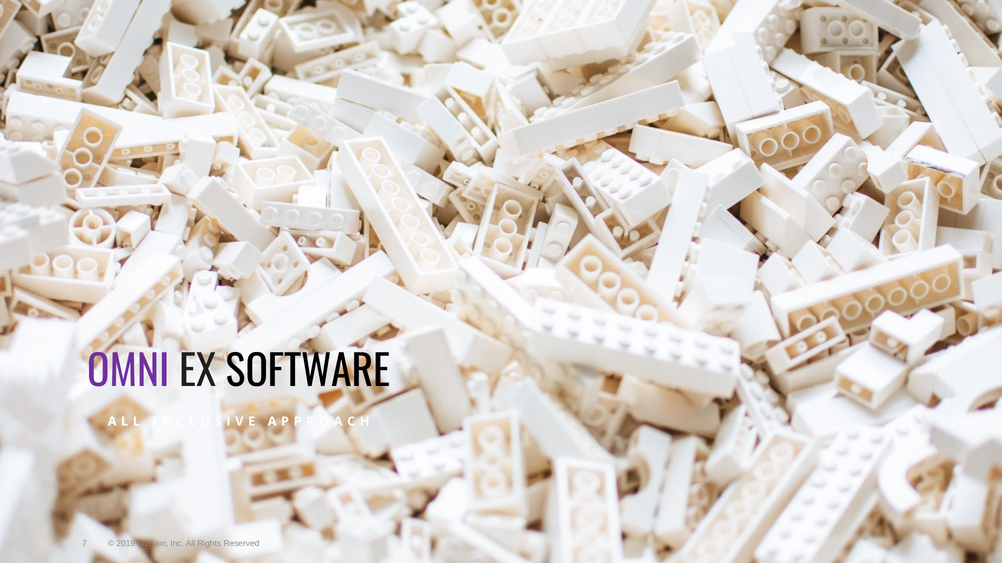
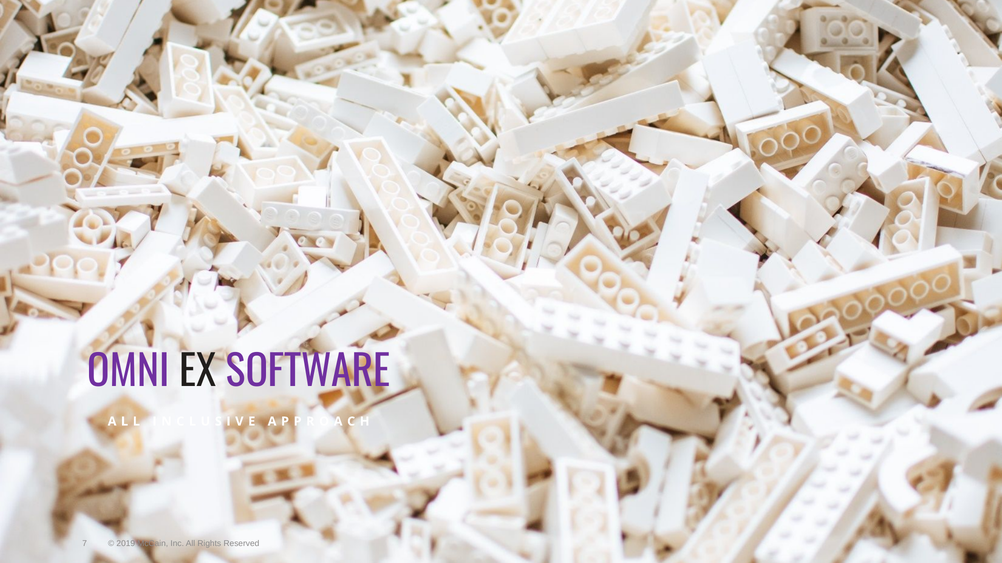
SOFTWARE colour: black -> purple (308, 373)
